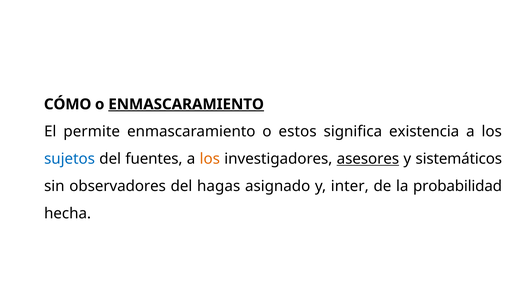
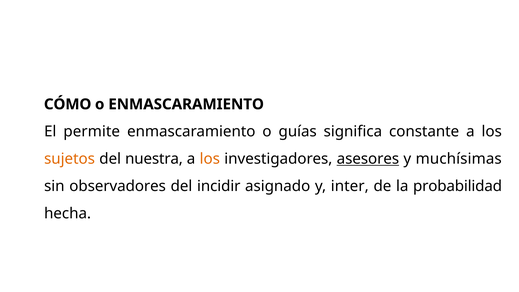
ENMASCARAMIENTO underline: present -> none (186, 104)
estos: estos -> guías (298, 132)
existencia: existencia -> constante (424, 132)
sujetos colour: blue -> orange (70, 159)
fuentes: fuentes -> nuestra (154, 159)
sistemáticos: sistemáticos -> muchísimas (459, 159)
hagas: hagas -> incidir (219, 186)
